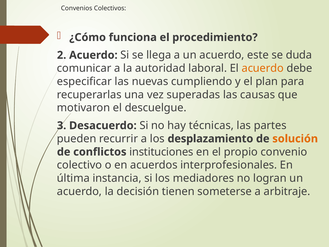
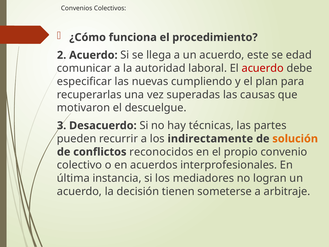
duda: duda -> edad (299, 55)
acuerdo colour: orange -> red (263, 68)
desplazamiento: desplazamiento -> indirectamente (210, 139)
instituciones: instituciones -> reconocidos (161, 152)
